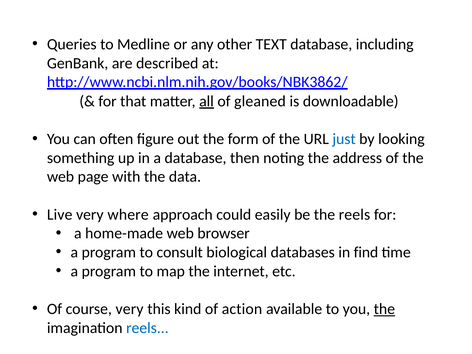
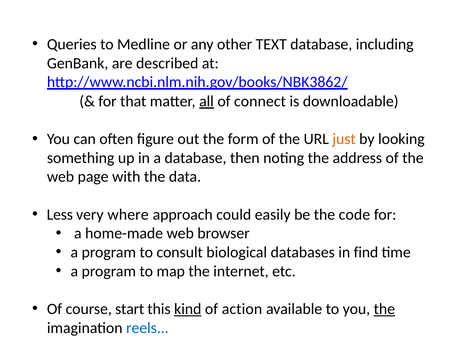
gleaned: gleaned -> connect (260, 101)
just colour: blue -> orange (344, 139)
Live: Live -> Less (60, 215)
the reels: reels -> code (354, 215)
course very: very -> start (130, 309)
kind underline: none -> present (188, 309)
